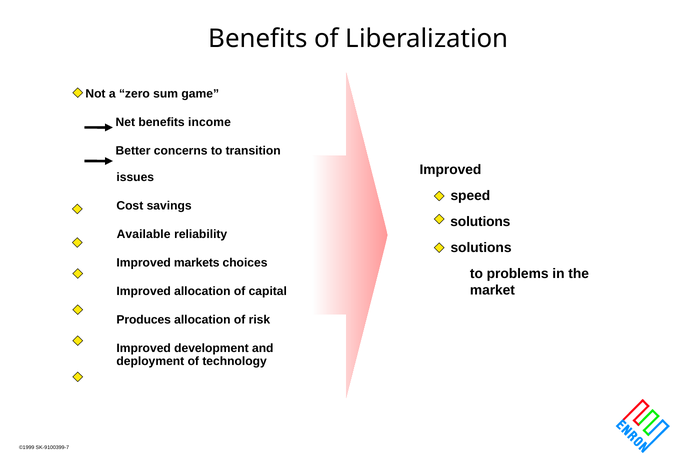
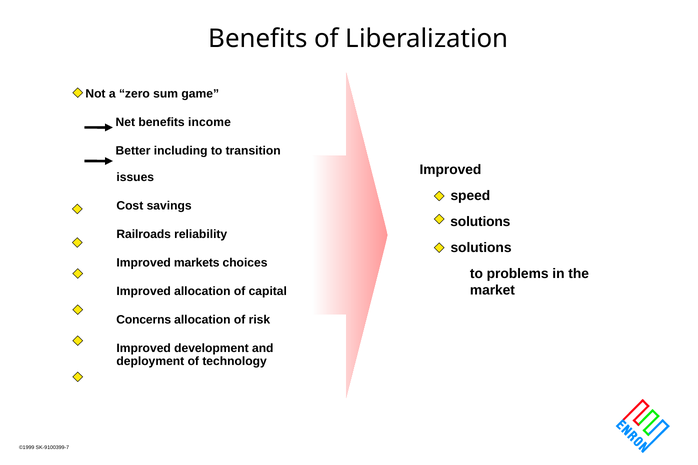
concerns: concerns -> including (181, 151)
Available: Available -> Railroads (144, 234)
Produces: Produces -> Concerns (144, 320)
